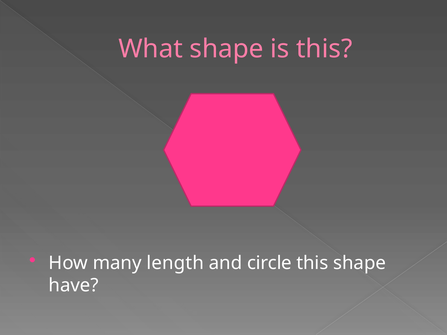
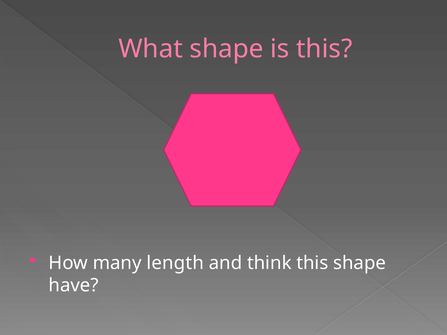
circle: circle -> think (269, 263)
